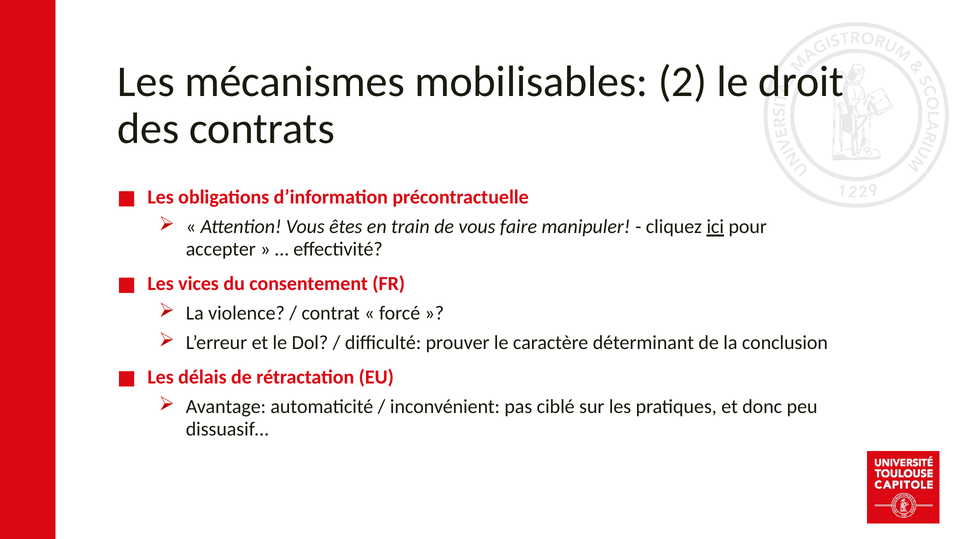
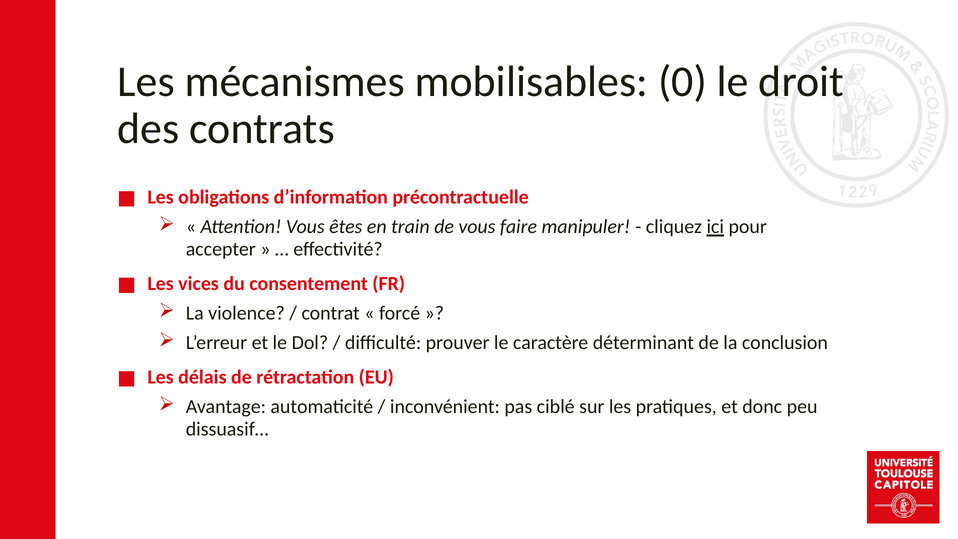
2: 2 -> 0 (682, 82)
